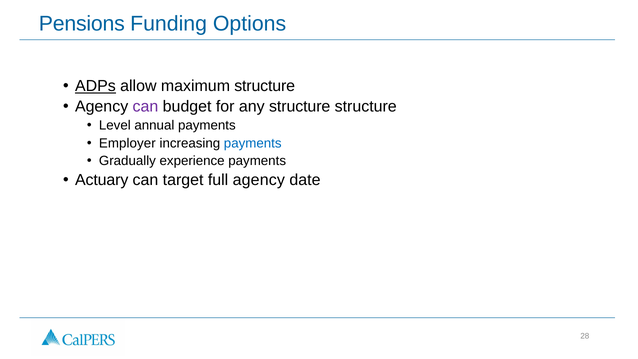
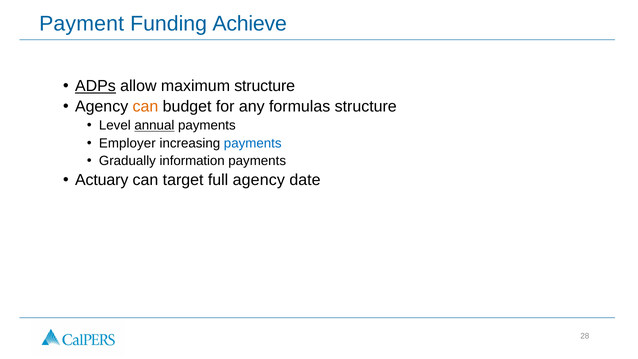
Pensions: Pensions -> Payment (82, 24)
Options: Options -> Achieve (250, 24)
can colour: purple -> orange (145, 106)
any structure: structure -> formulas (300, 106)
annual underline: none -> present (154, 126)
experience: experience -> information (192, 161)
